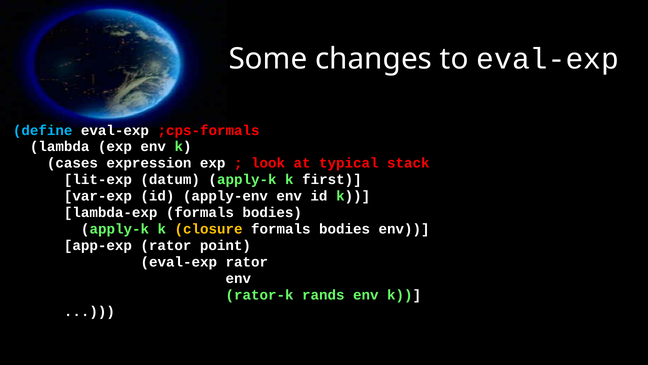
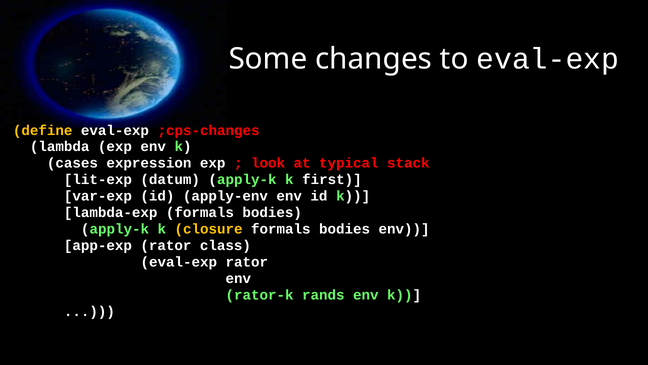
define colour: light blue -> yellow (43, 130)
;cps-formals: ;cps-formals -> ;cps-changes (209, 130)
point: point -> class (225, 245)
